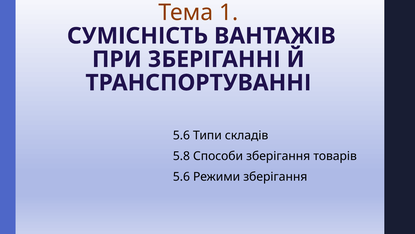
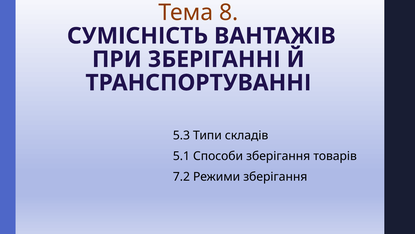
1: 1 -> 8 (229, 12)
5.6: 5.6 -> 5.3 (181, 135)
5.8: 5.8 -> 5.1 (181, 156)
5.6: 5.6 -> 7.2 (181, 176)
